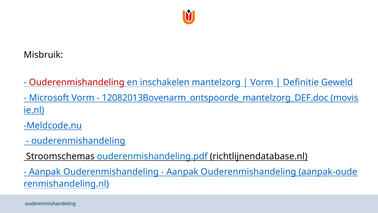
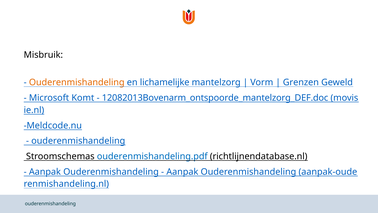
Ouderenmishandeling colour: red -> orange (77, 82)
inschakelen: inschakelen -> lichamelijke (165, 82)
Definitie: Definitie -> Grenzen (301, 82)
Microsoft Vorm: Vorm -> Komt (83, 98)
